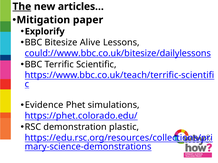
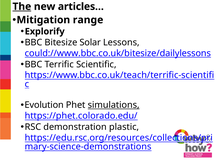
paper: paper -> range (88, 20)
Alive: Alive -> Solar (90, 42)
Evidence: Evidence -> Evolution (44, 105)
simulations underline: none -> present (114, 105)
